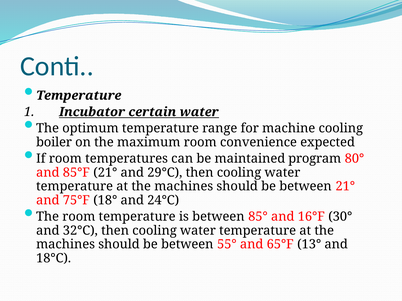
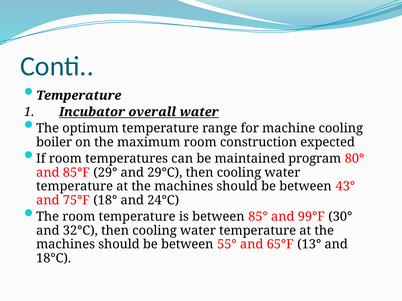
certain: certain -> overall (152, 112)
convenience: convenience -> construction (258, 142)
85°F 21°: 21° -> 29° (105, 173)
between 21°: 21° -> 43° (345, 187)
16°F: 16°F -> 99°F (311, 217)
